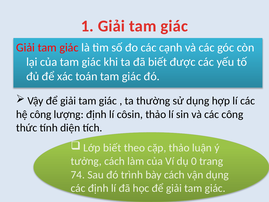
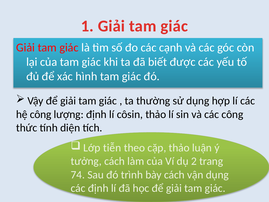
toán: toán -> hình (86, 76)
Lớp biết: biết -> tiễn (112, 148)
0: 0 -> 2 (194, 161)
